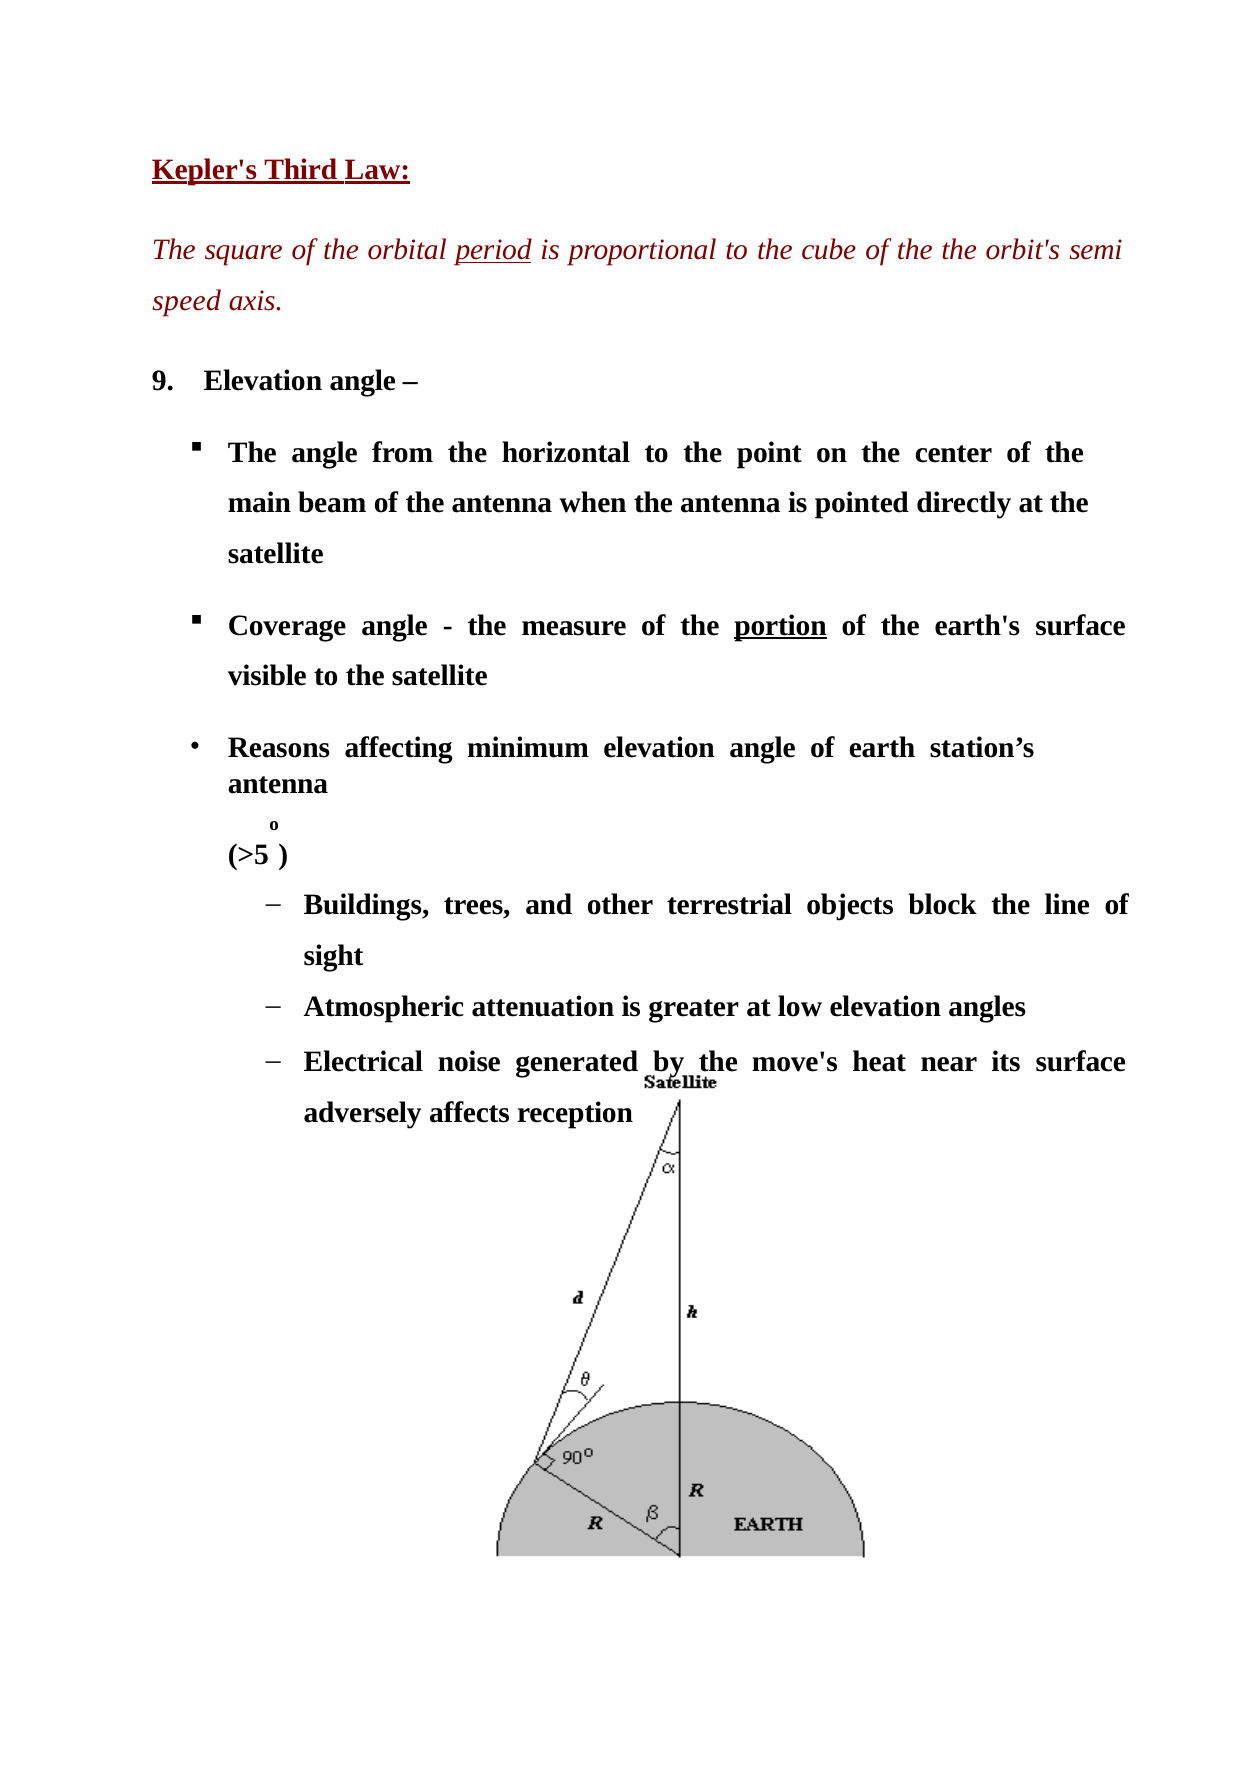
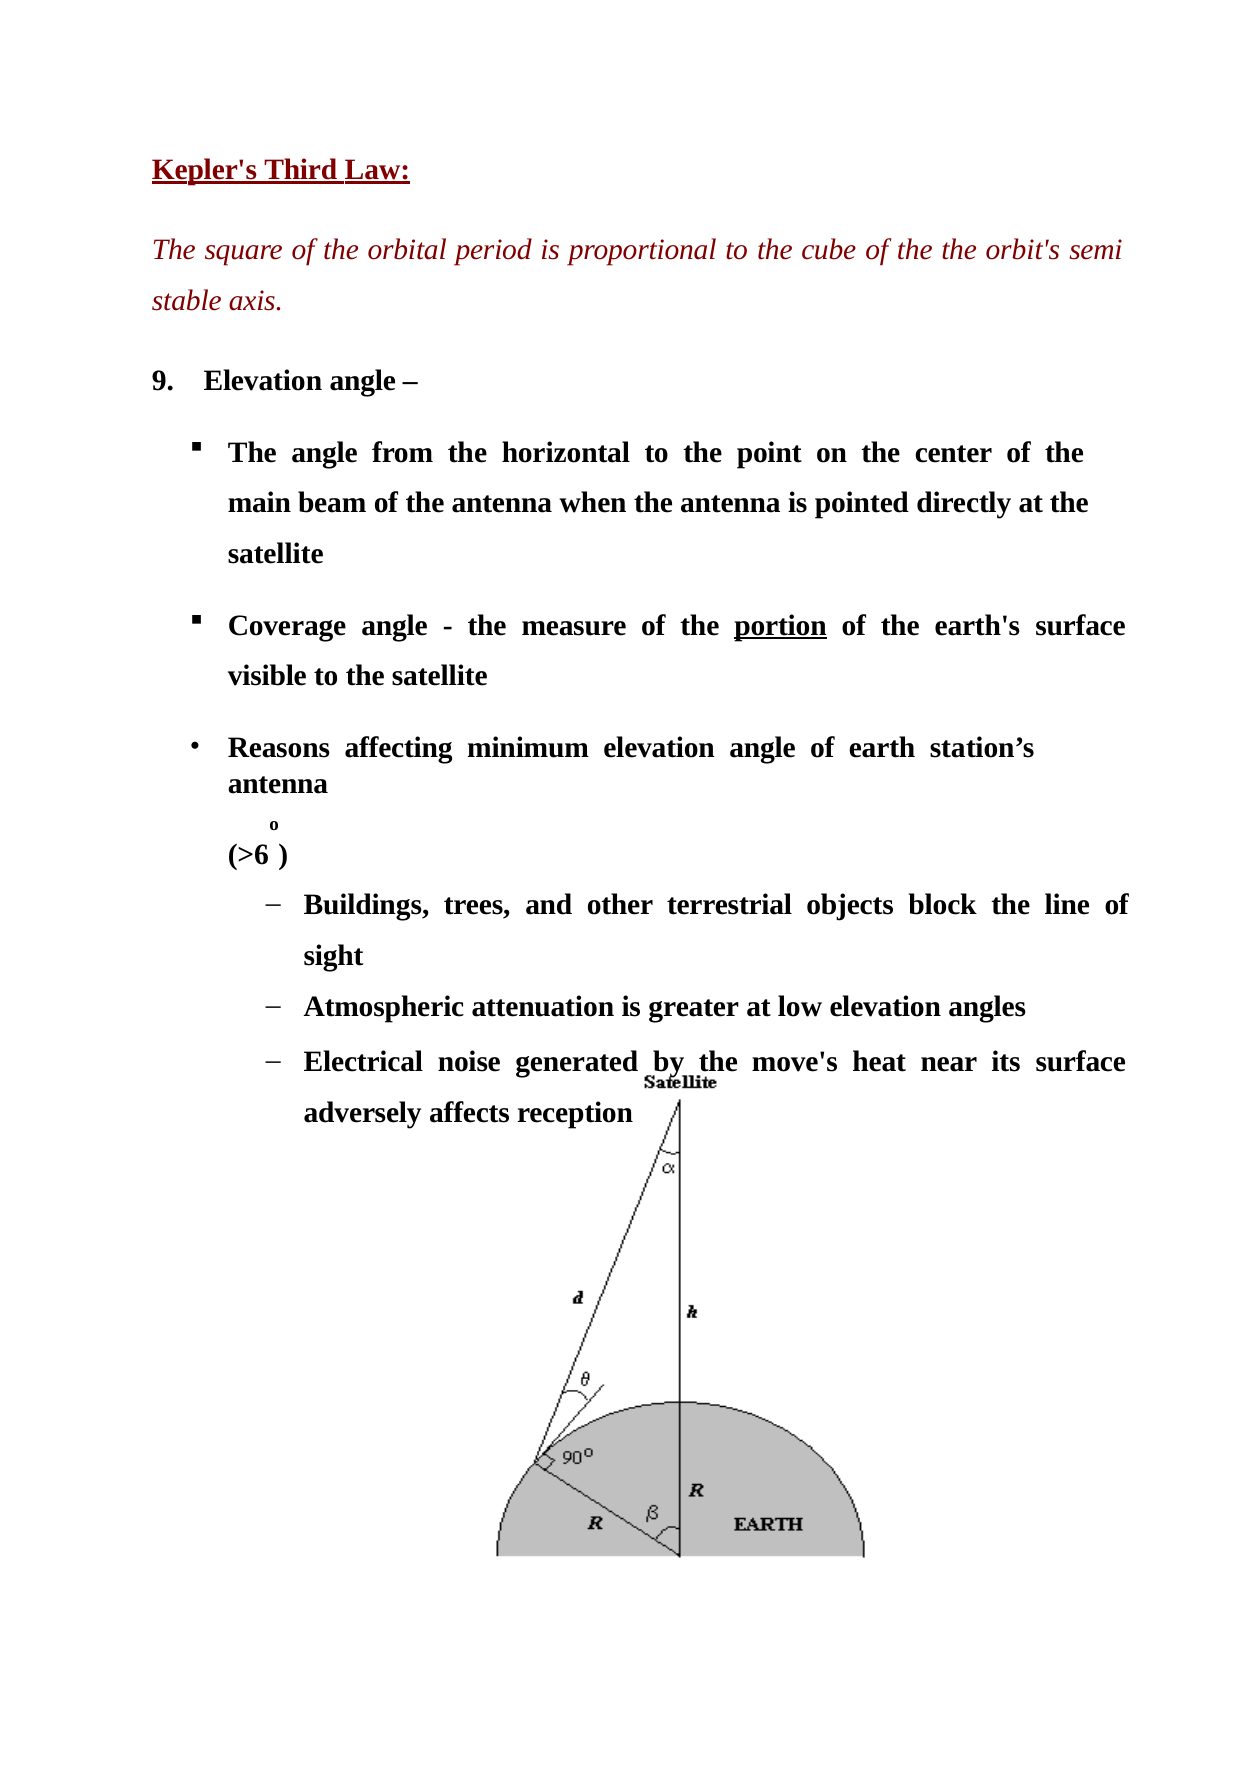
period underline: present -> none (494, 250)
speed: speed -> stable (187, 301)
>5: >5 -> >6 (248, 855)
